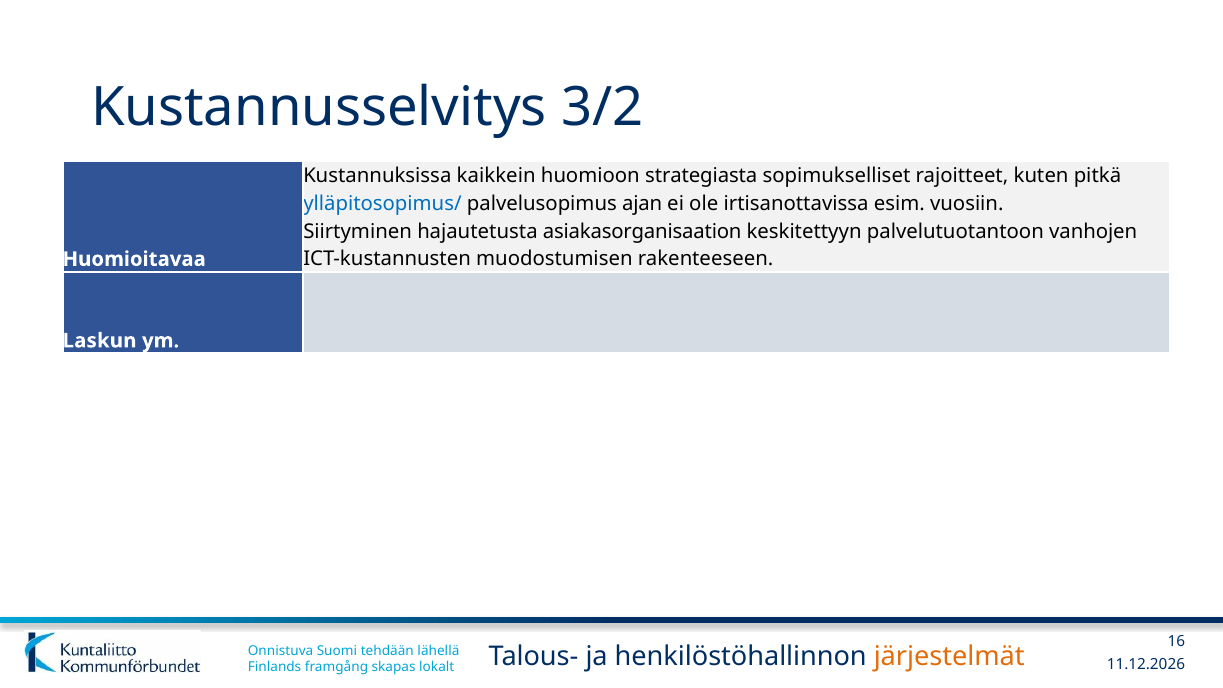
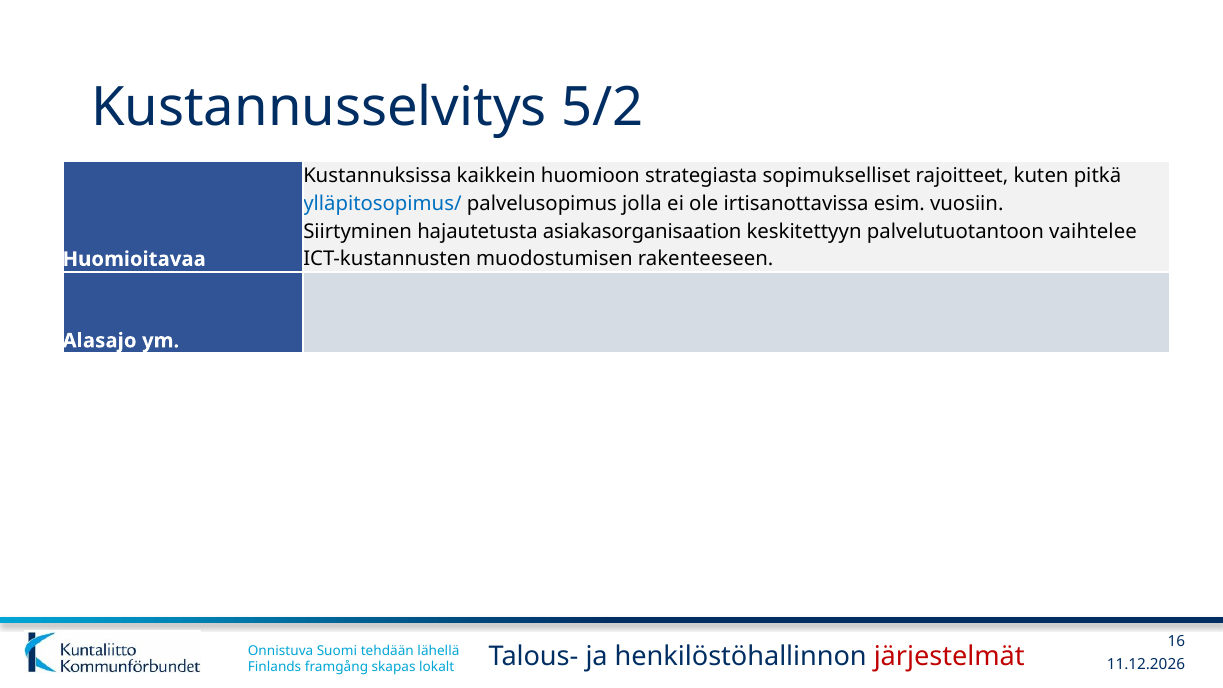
3/2: 3/2 -> 5/2 (602, 107)
ajan: ajan -> jolla (642, 204)
vanhojen: vanhojen -> vaihtelee (1093, 231)
Laskun: Laskun -> Alasajo (100, 341)
järjestelmät colour: orange -> red (949, 656)
